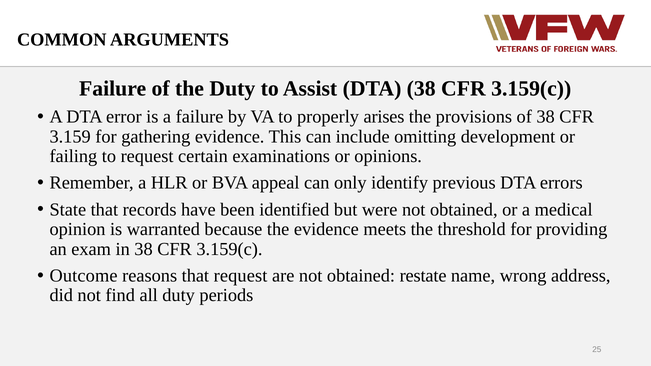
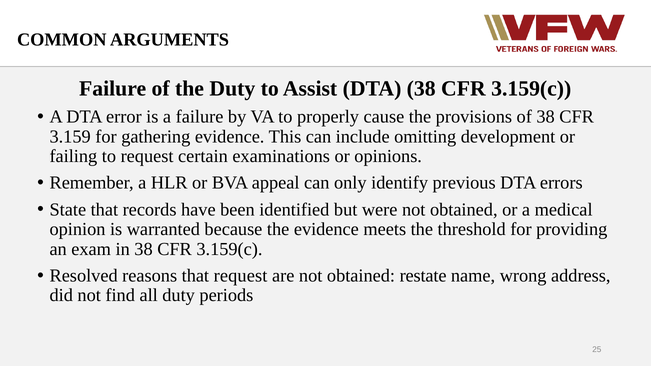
arises: arises -> cause (384, 117)
Outcome: Outcome -> Resolved (84, 276)
